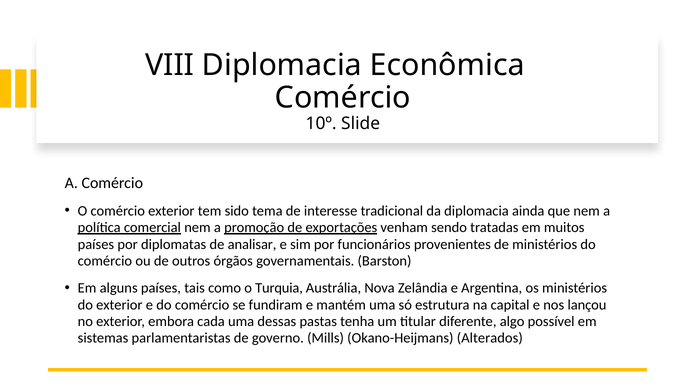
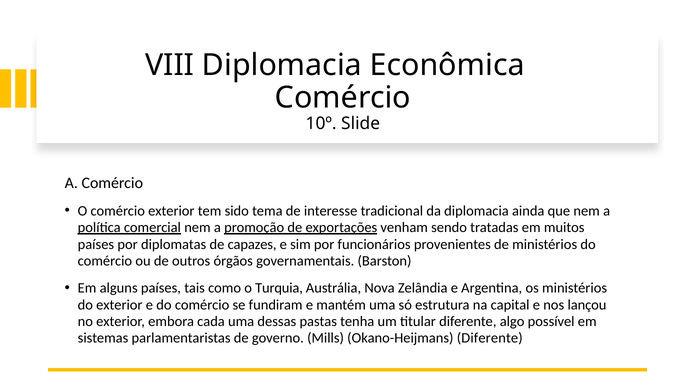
analisar: analisar -> capazes (252, 244)
Okano-Heijmans Alterados: Alterados -> Diferente (490, 338)
